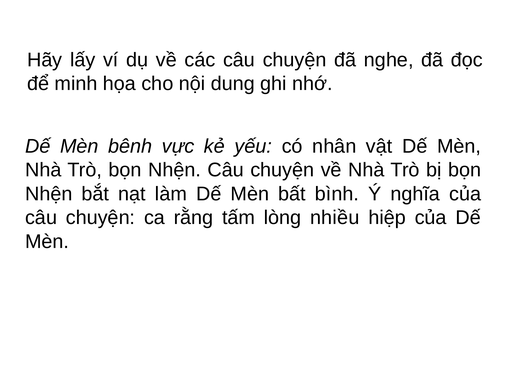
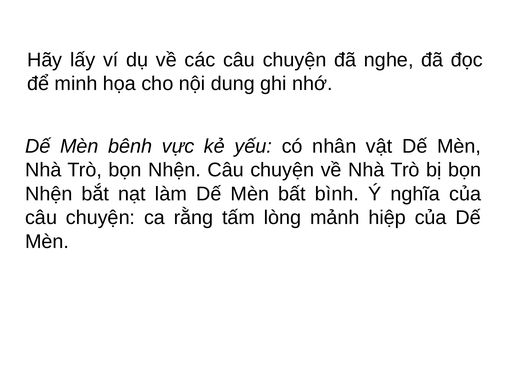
nhiều: nhiều -> mảnh (335, 218)
